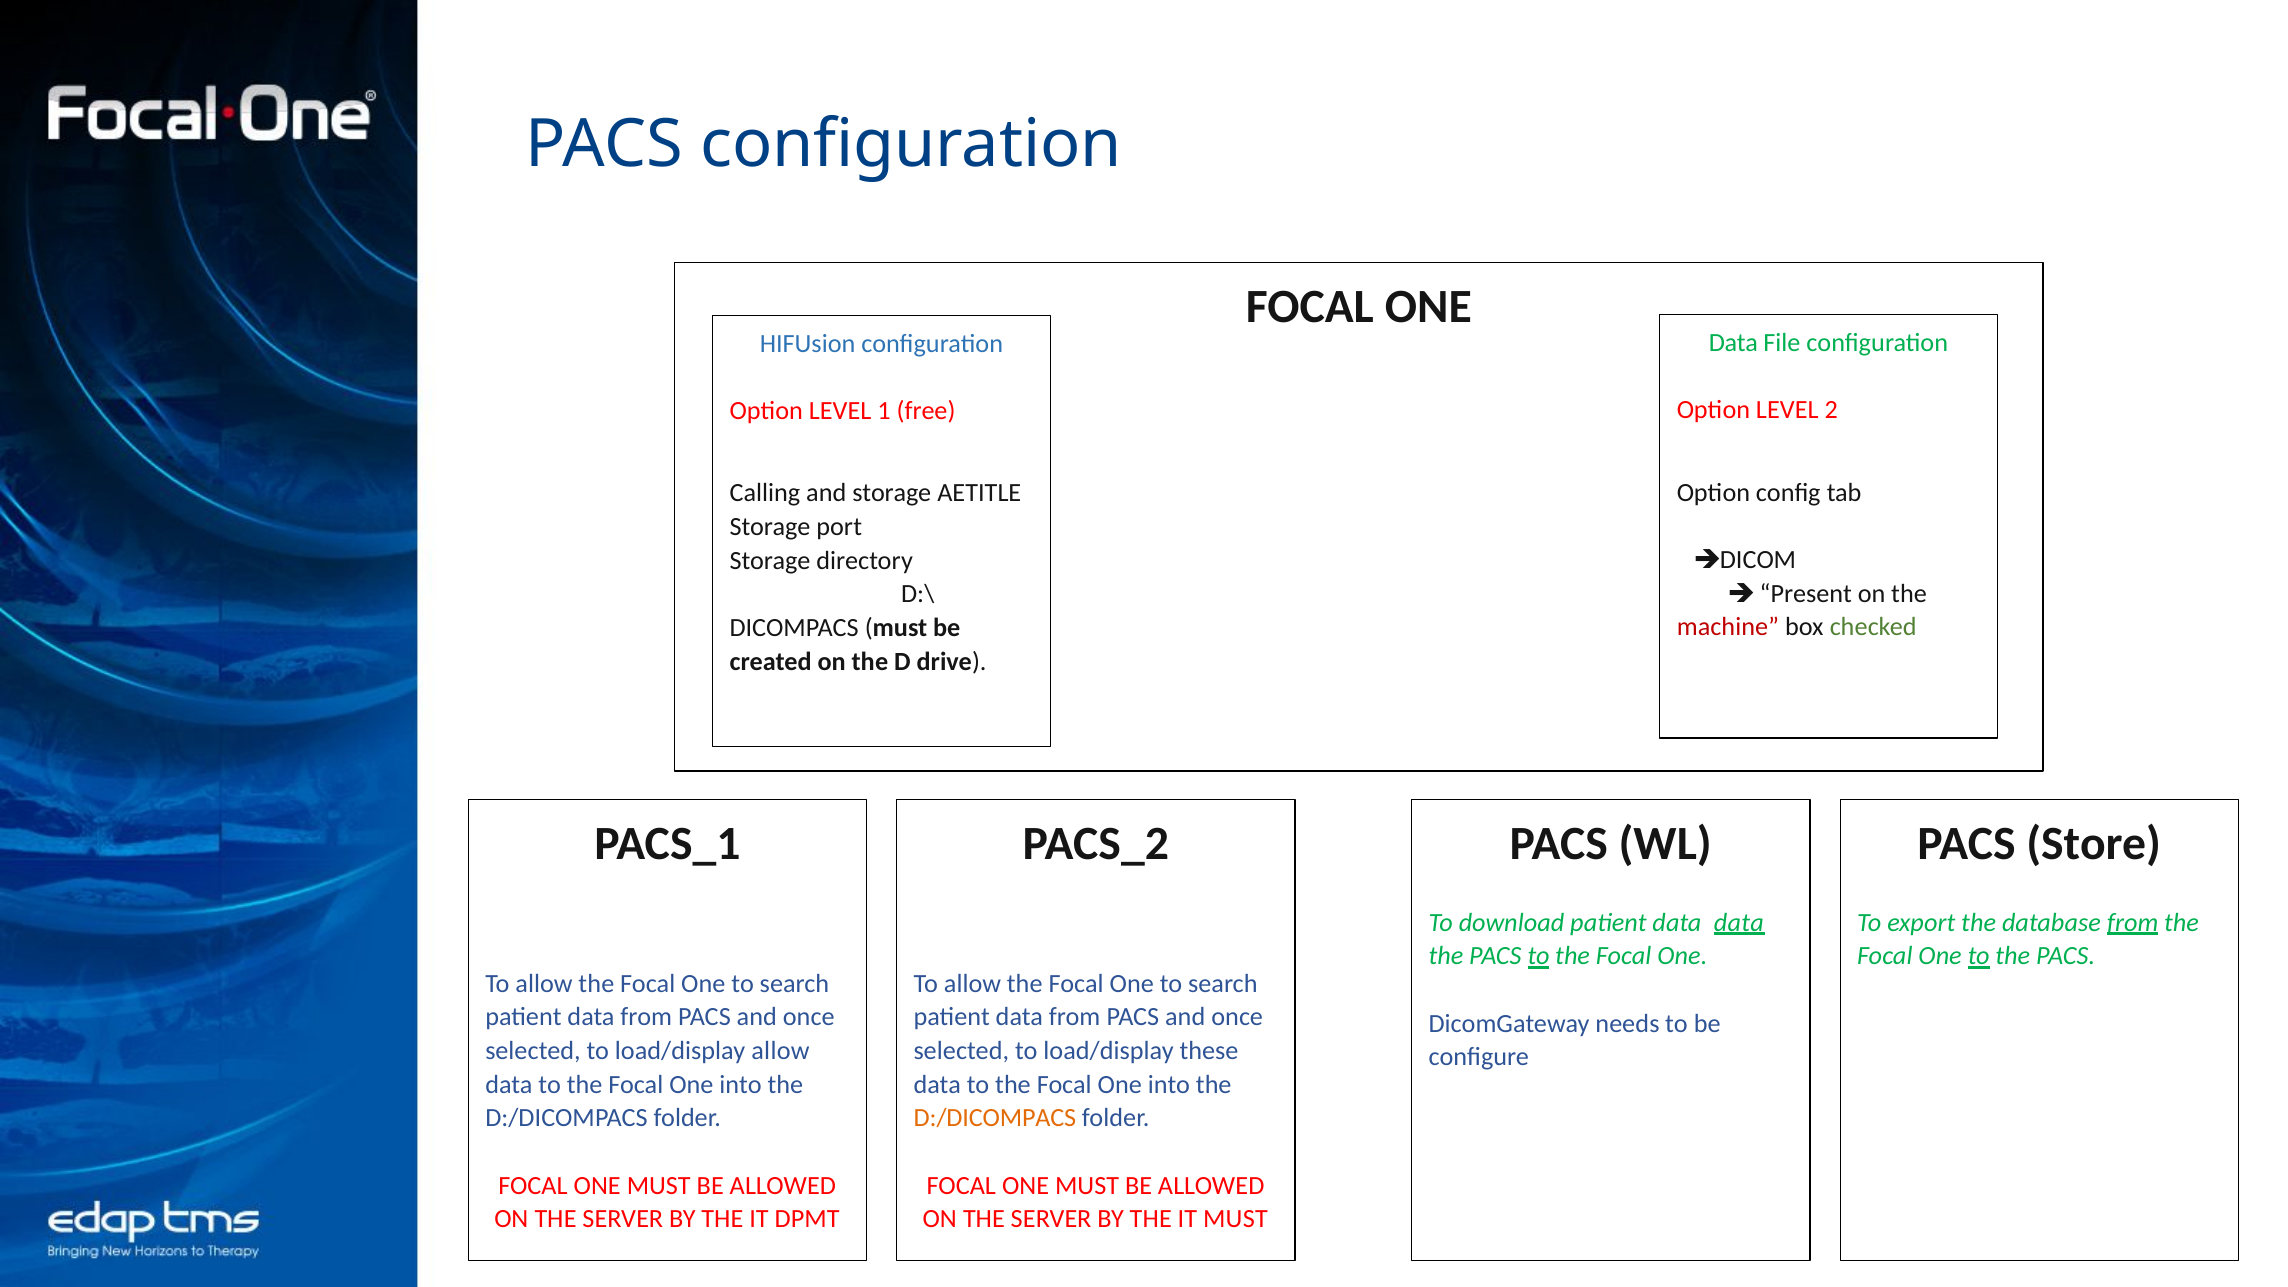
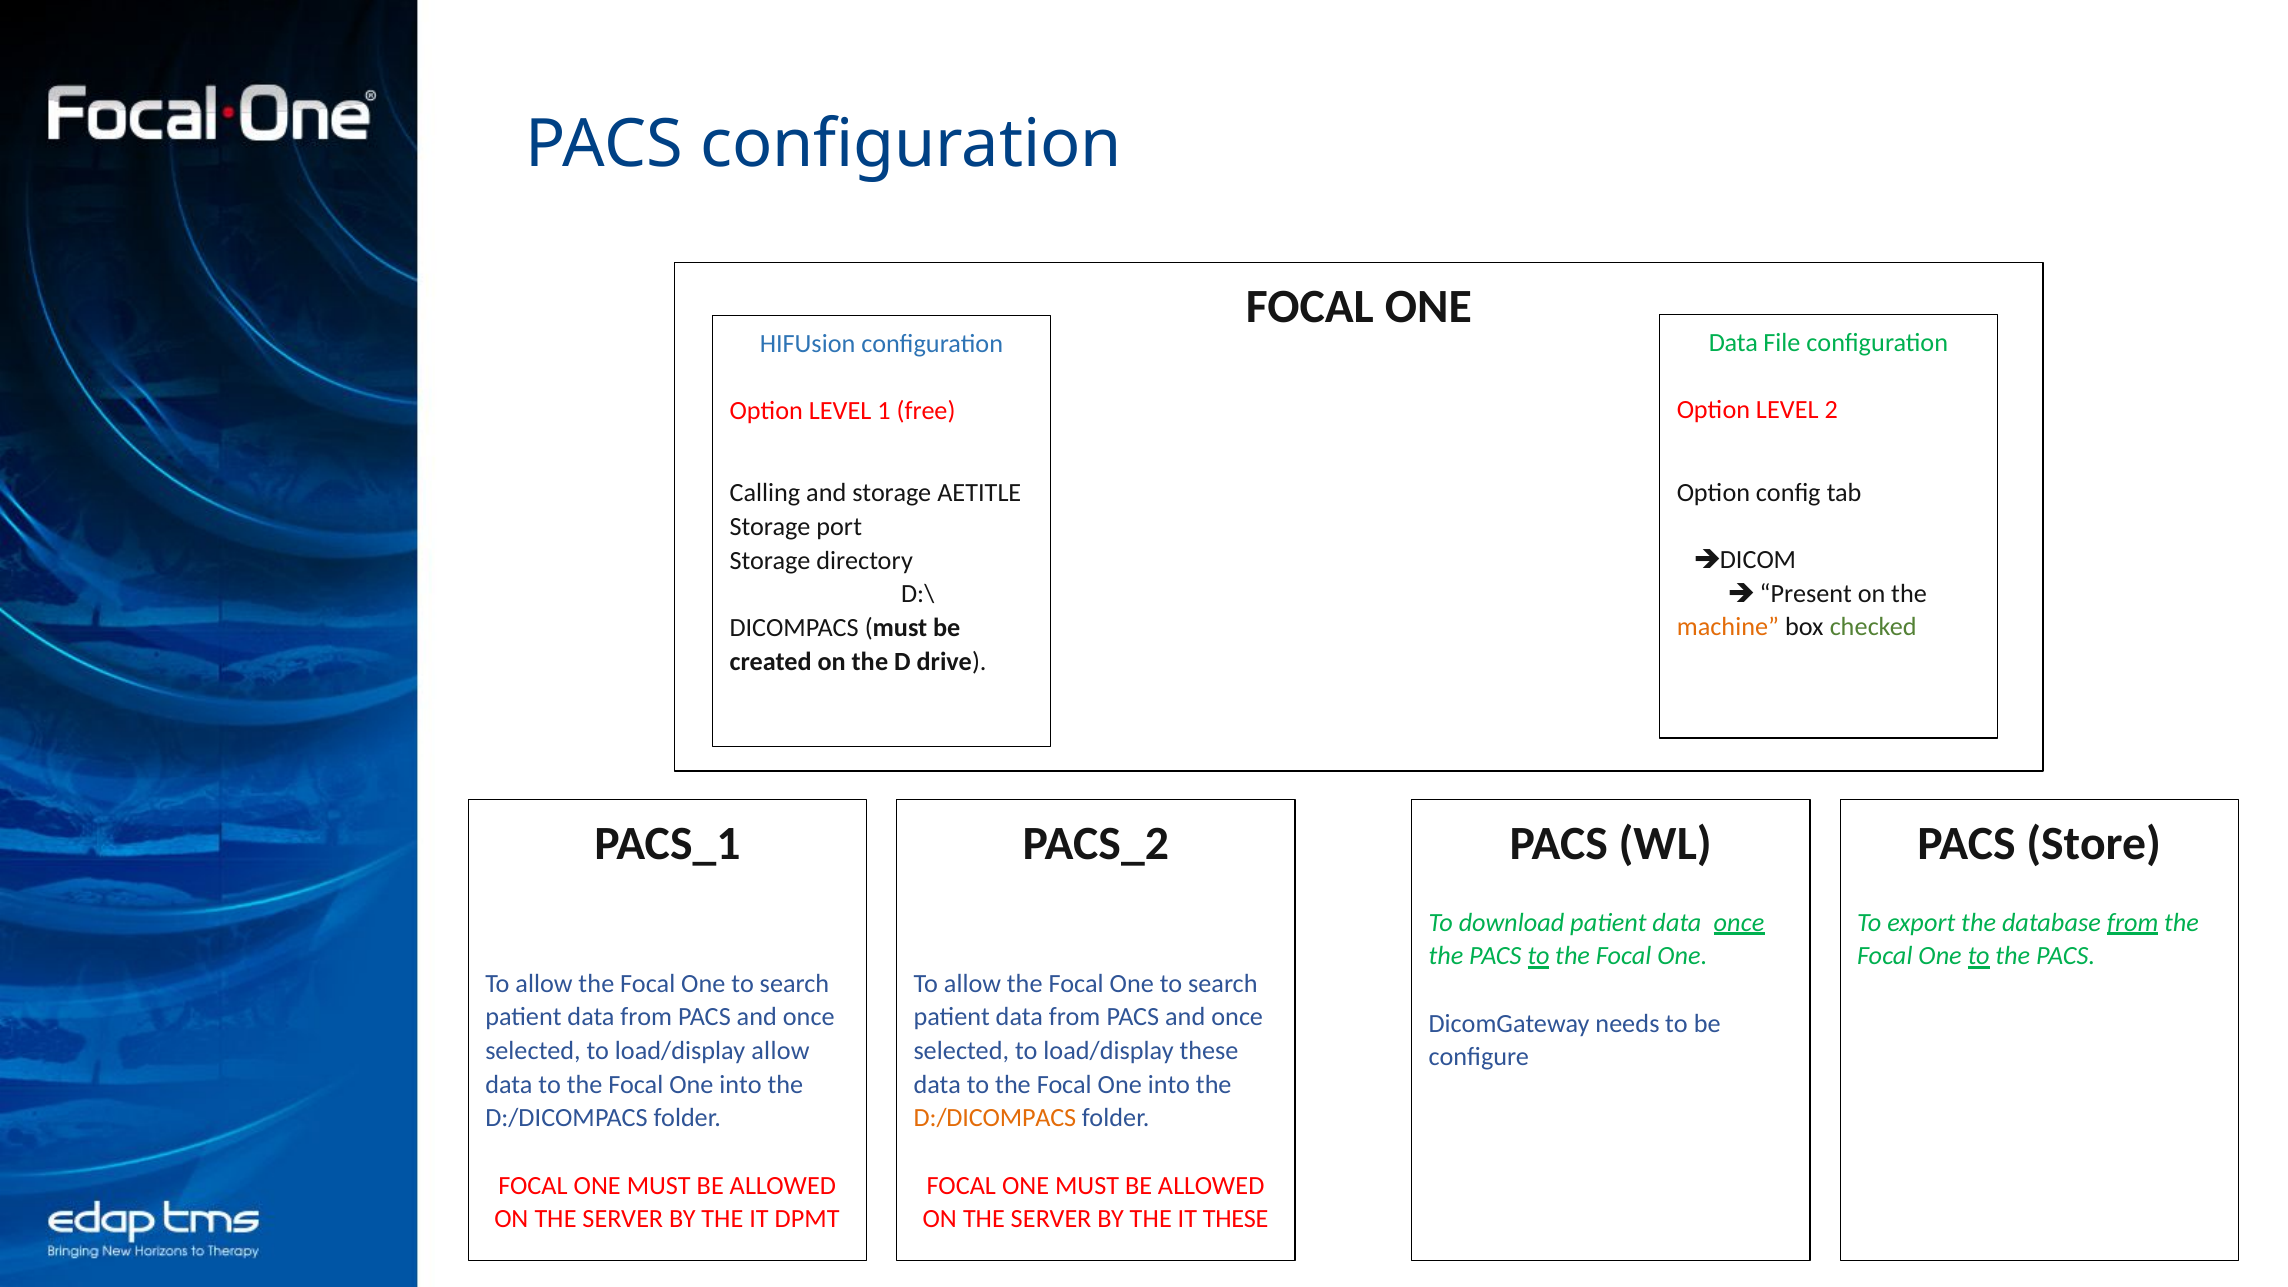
machine colour: red -> orange (1728, 627)
data data: data -> once (1739, 922)
IT MUST: MUST -> THESE (1236, 1219)
